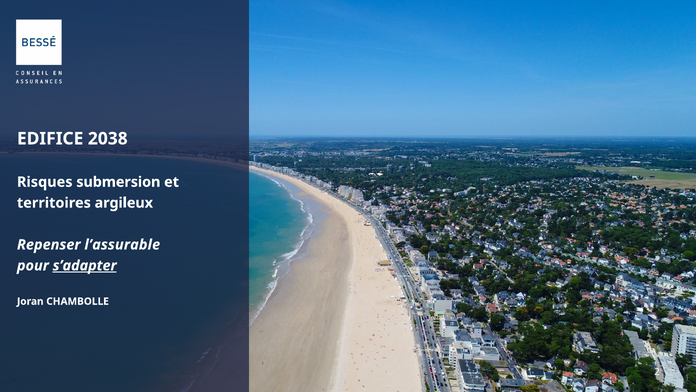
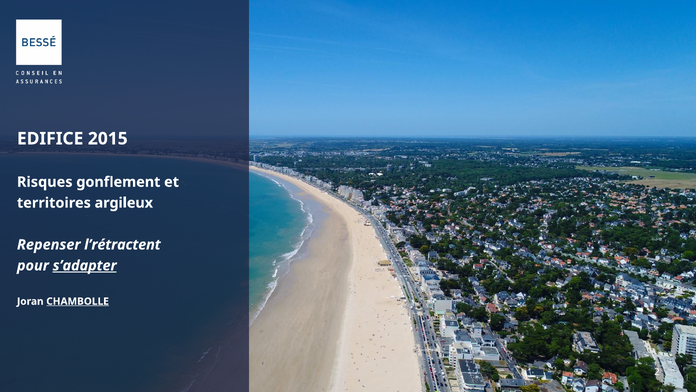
2038: 2038 -> 2015 (108, 138)
submersion: submersion -> gonflement (118, 182)
l’assurable: l’assurable -> l’rétractent (122, 244)
CHAMBOLLE underline: none -> present (78, 301)
